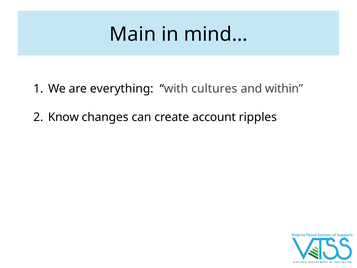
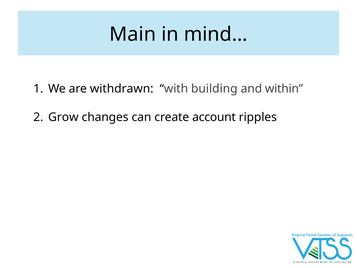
everything: everything -> withdrawn (122, 88)
cultures: cultures -> building (214, 88)
Know: Know -> Grow (63, 117)
